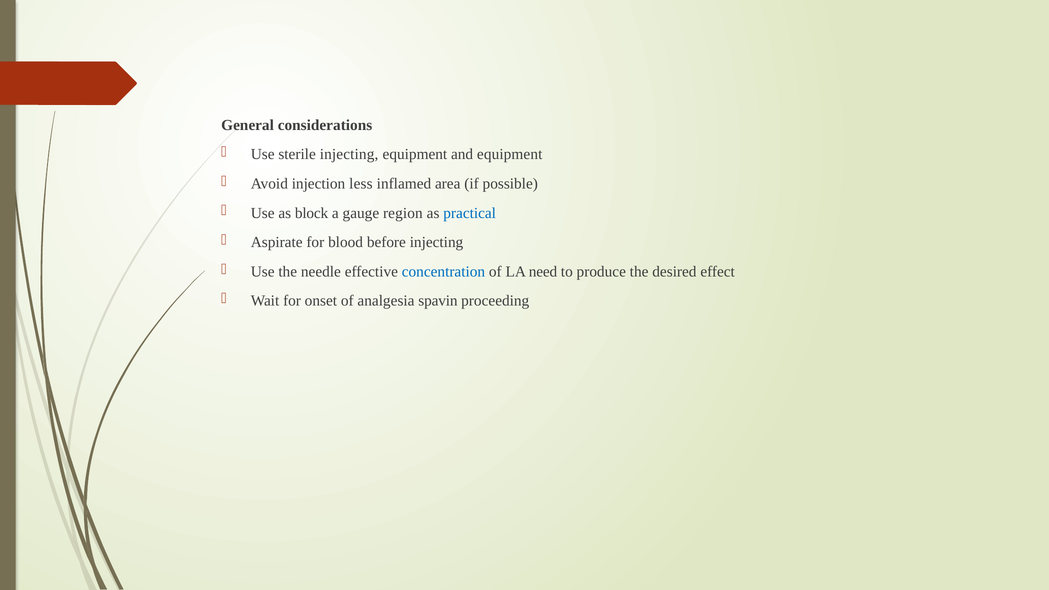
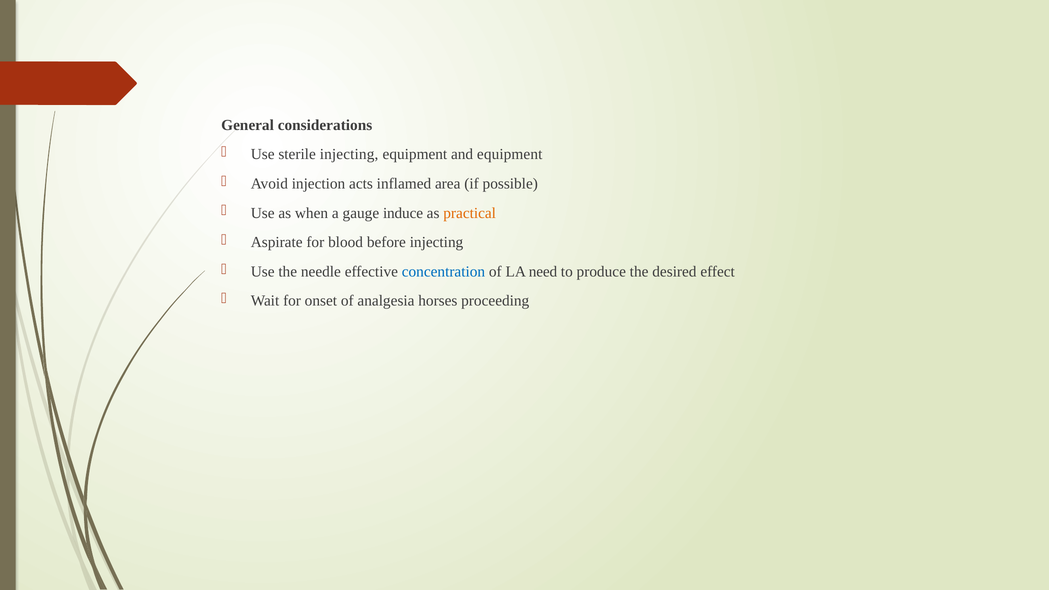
less: less -> acts (361, 184)
block: block -> when (312, 213)
region: region -> induce (403, 213)
practical colour: blue -> orange (470, 213)
spavin: spavin -> horses (438, 301)
